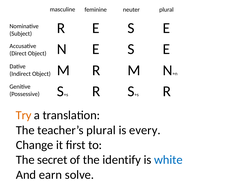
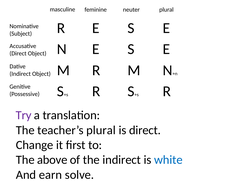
Try colour: orange -> purple (24, 115)
is every: every -> direct (145, 130)
secret: secret -> above (52, 160)
the identify: identify -> indirect (122, 160)
